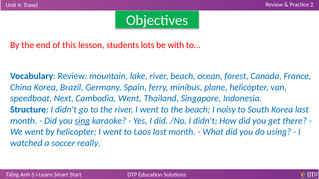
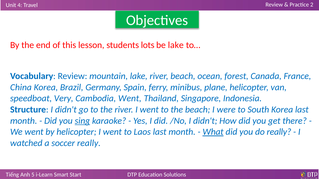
be with: with -> lake (176, 45)
Next: Next -> Very (64, 99)
noisy: noisy -> were (226, 110)
What underline: none -> present (213, 132)
do using: using -> really (279, 132)
